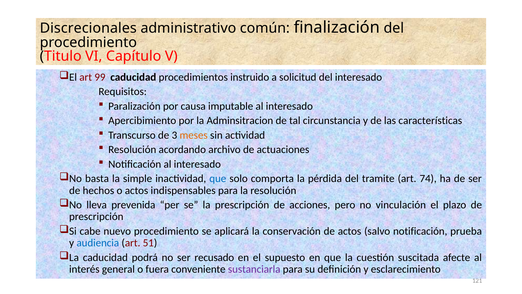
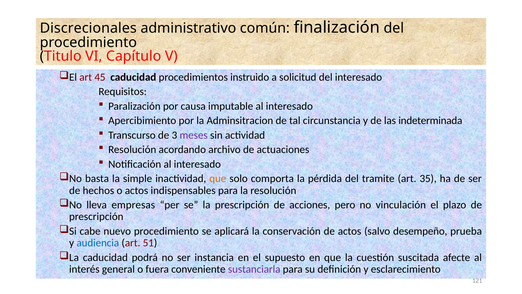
99: 99 -> 45 (100, 77)
características: características -> indeterminada (430, 121)
meses colour: orange -> purple (194, 135)
que colour: blue -> orange (218, 178)
74: 74 -> 35 (428, 178)
prevenida: prevenida -> empresas (133, 205)
salvo notificación: notificación -> desempeño (420, 231)
recusado: recusado -> instancia (214, 257)
